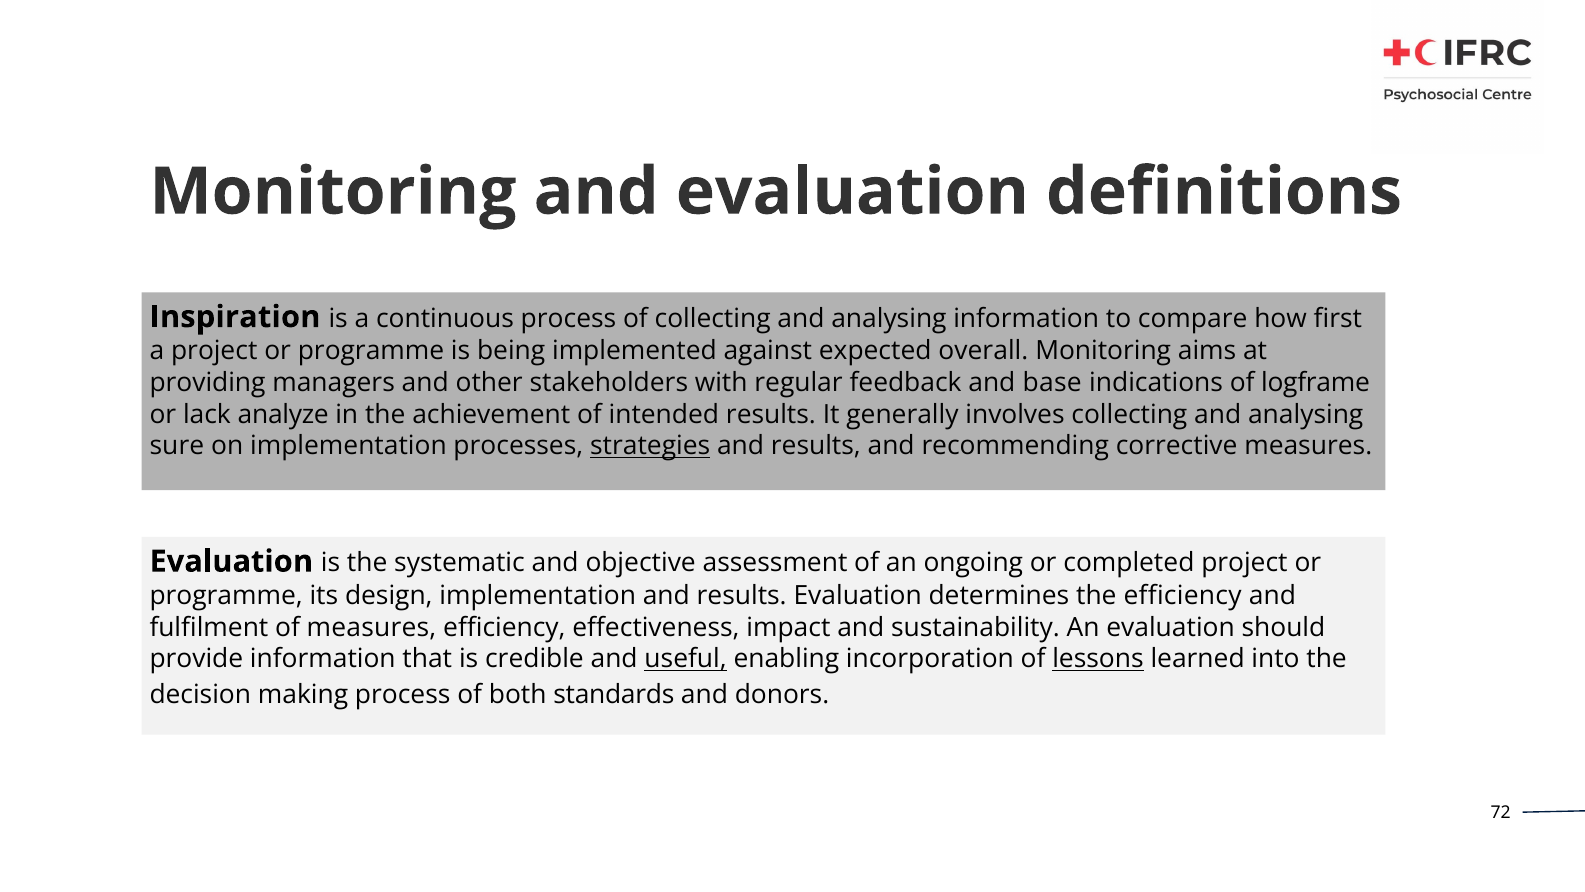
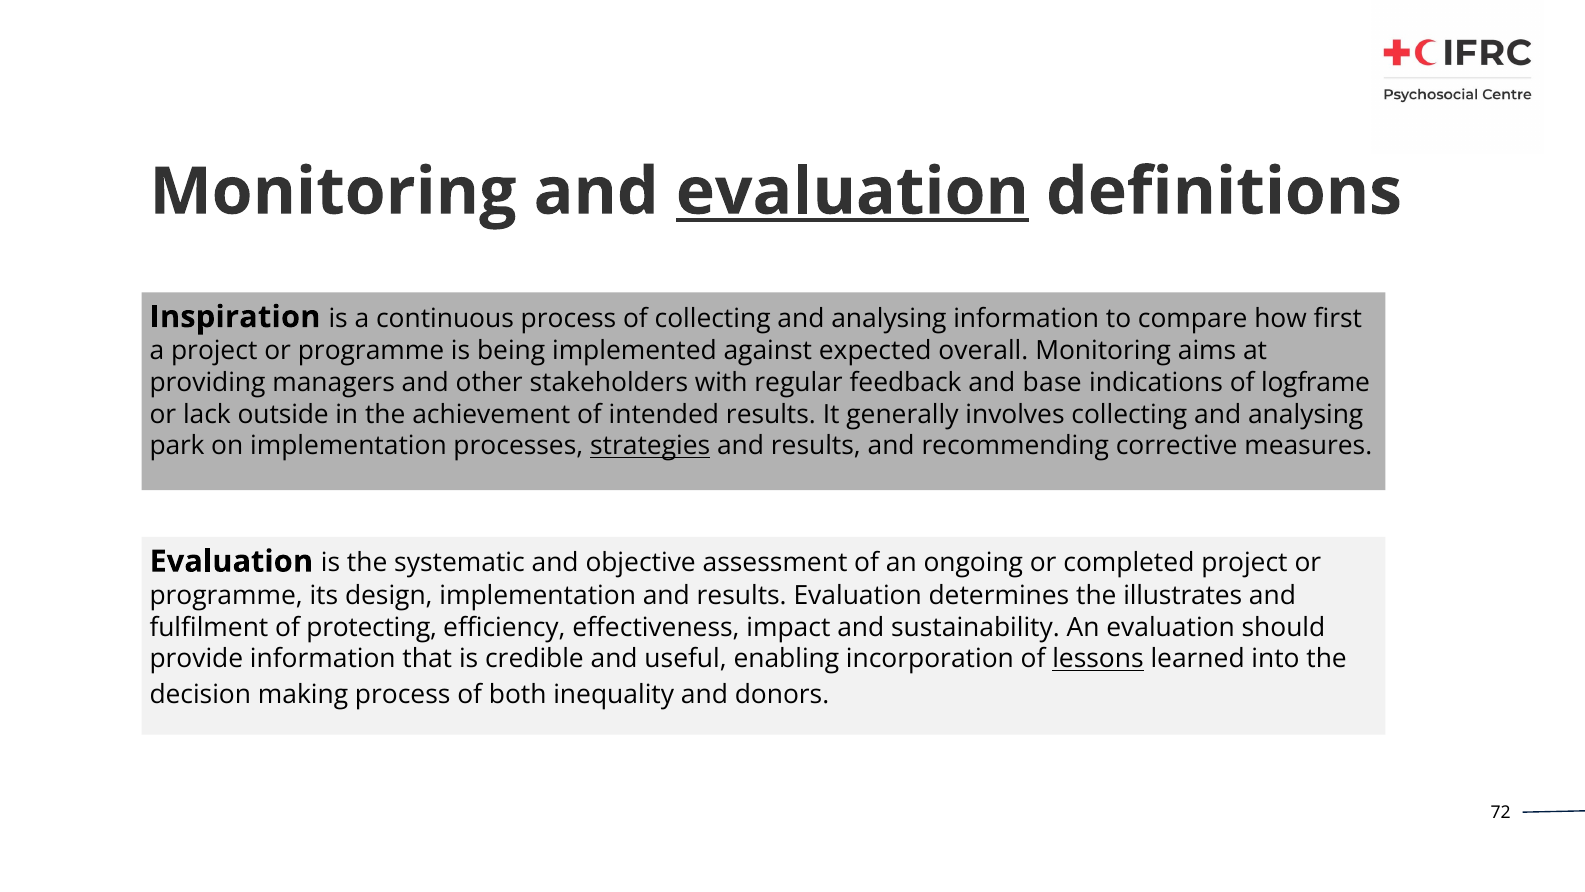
evaluation underline: none -> present (852, 192)
analyze: analyze -> outside (283, 414)
sure: sure -> park (177, 446)
the efficiency: efficiency -> illustrates (1183, 595)
of measures: measures -> protecting (372, 627)
useful underline: present -> none (686, 659)
standards: standards -> inequality (614, 695)
